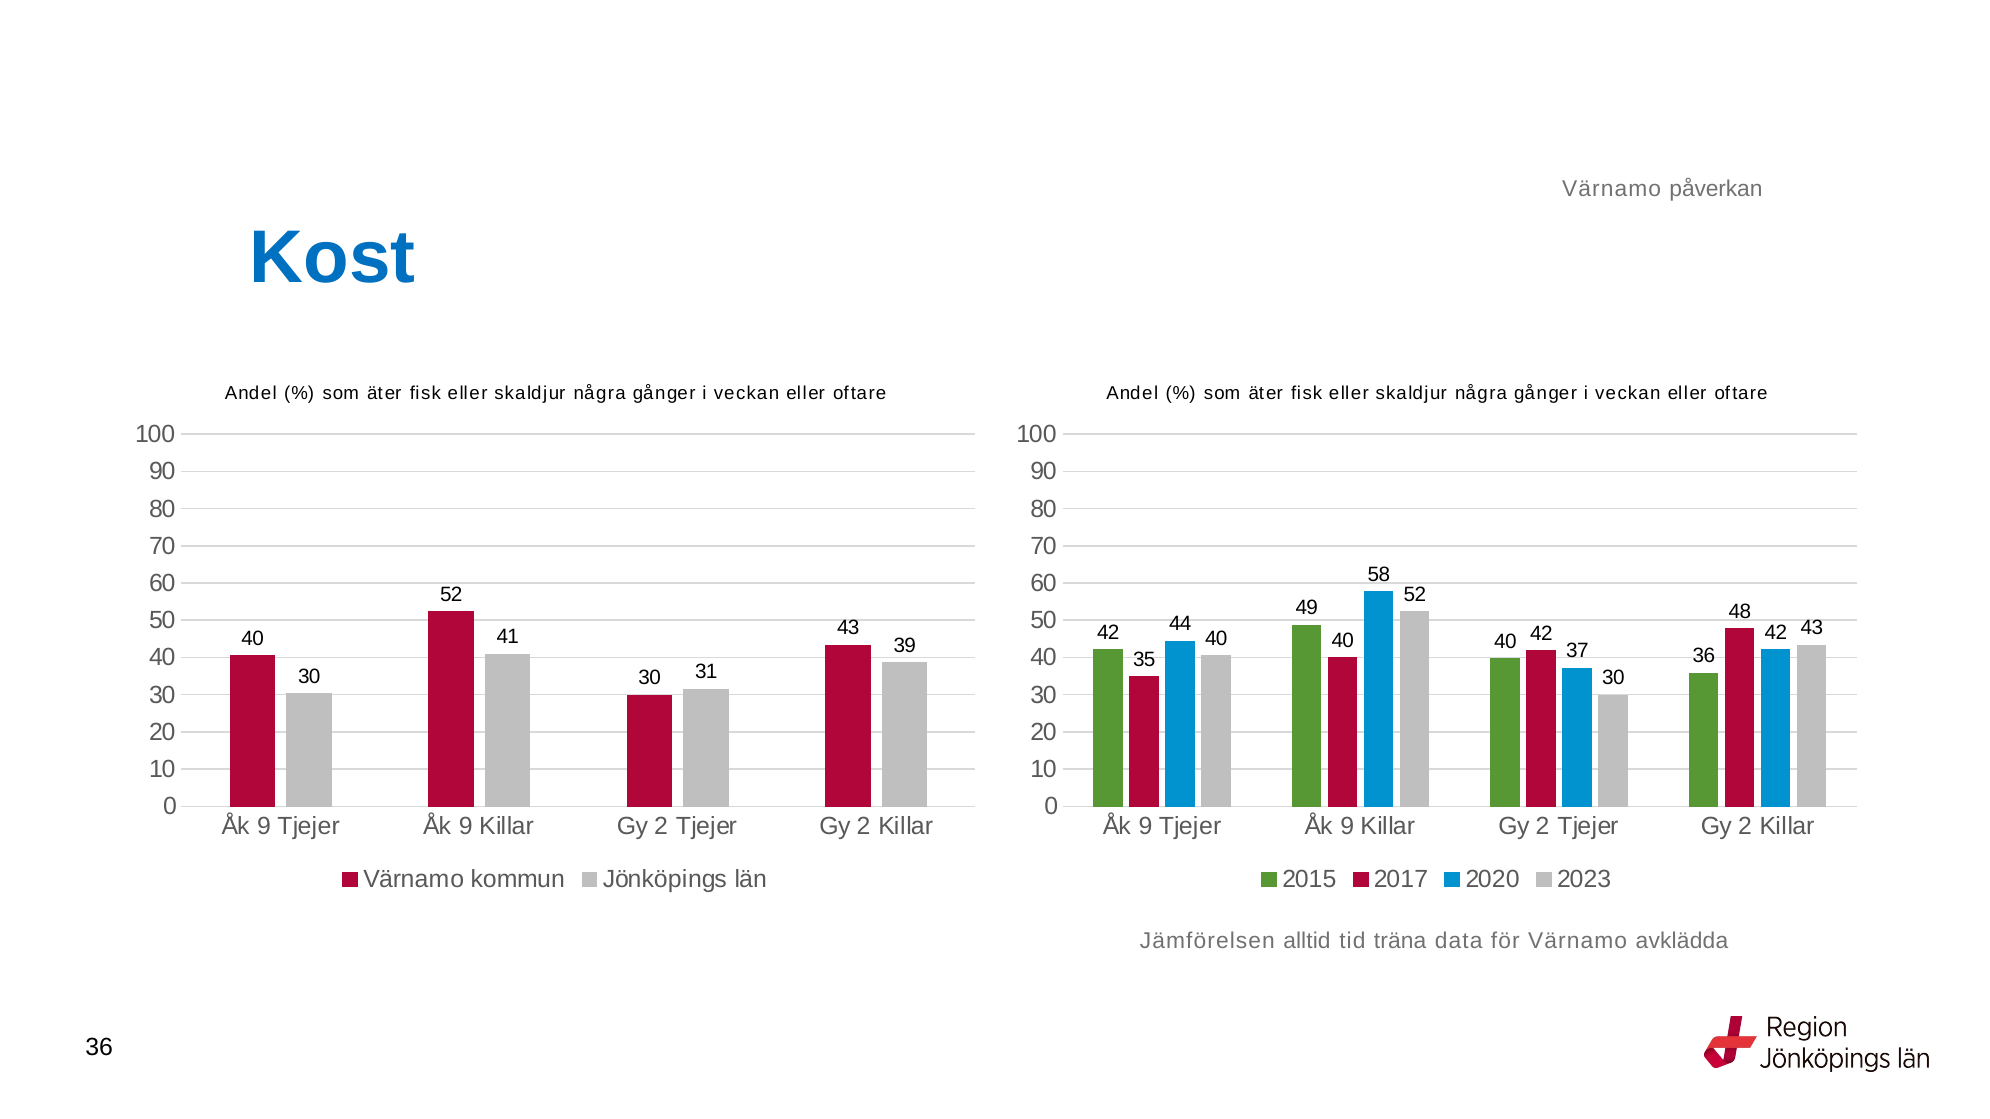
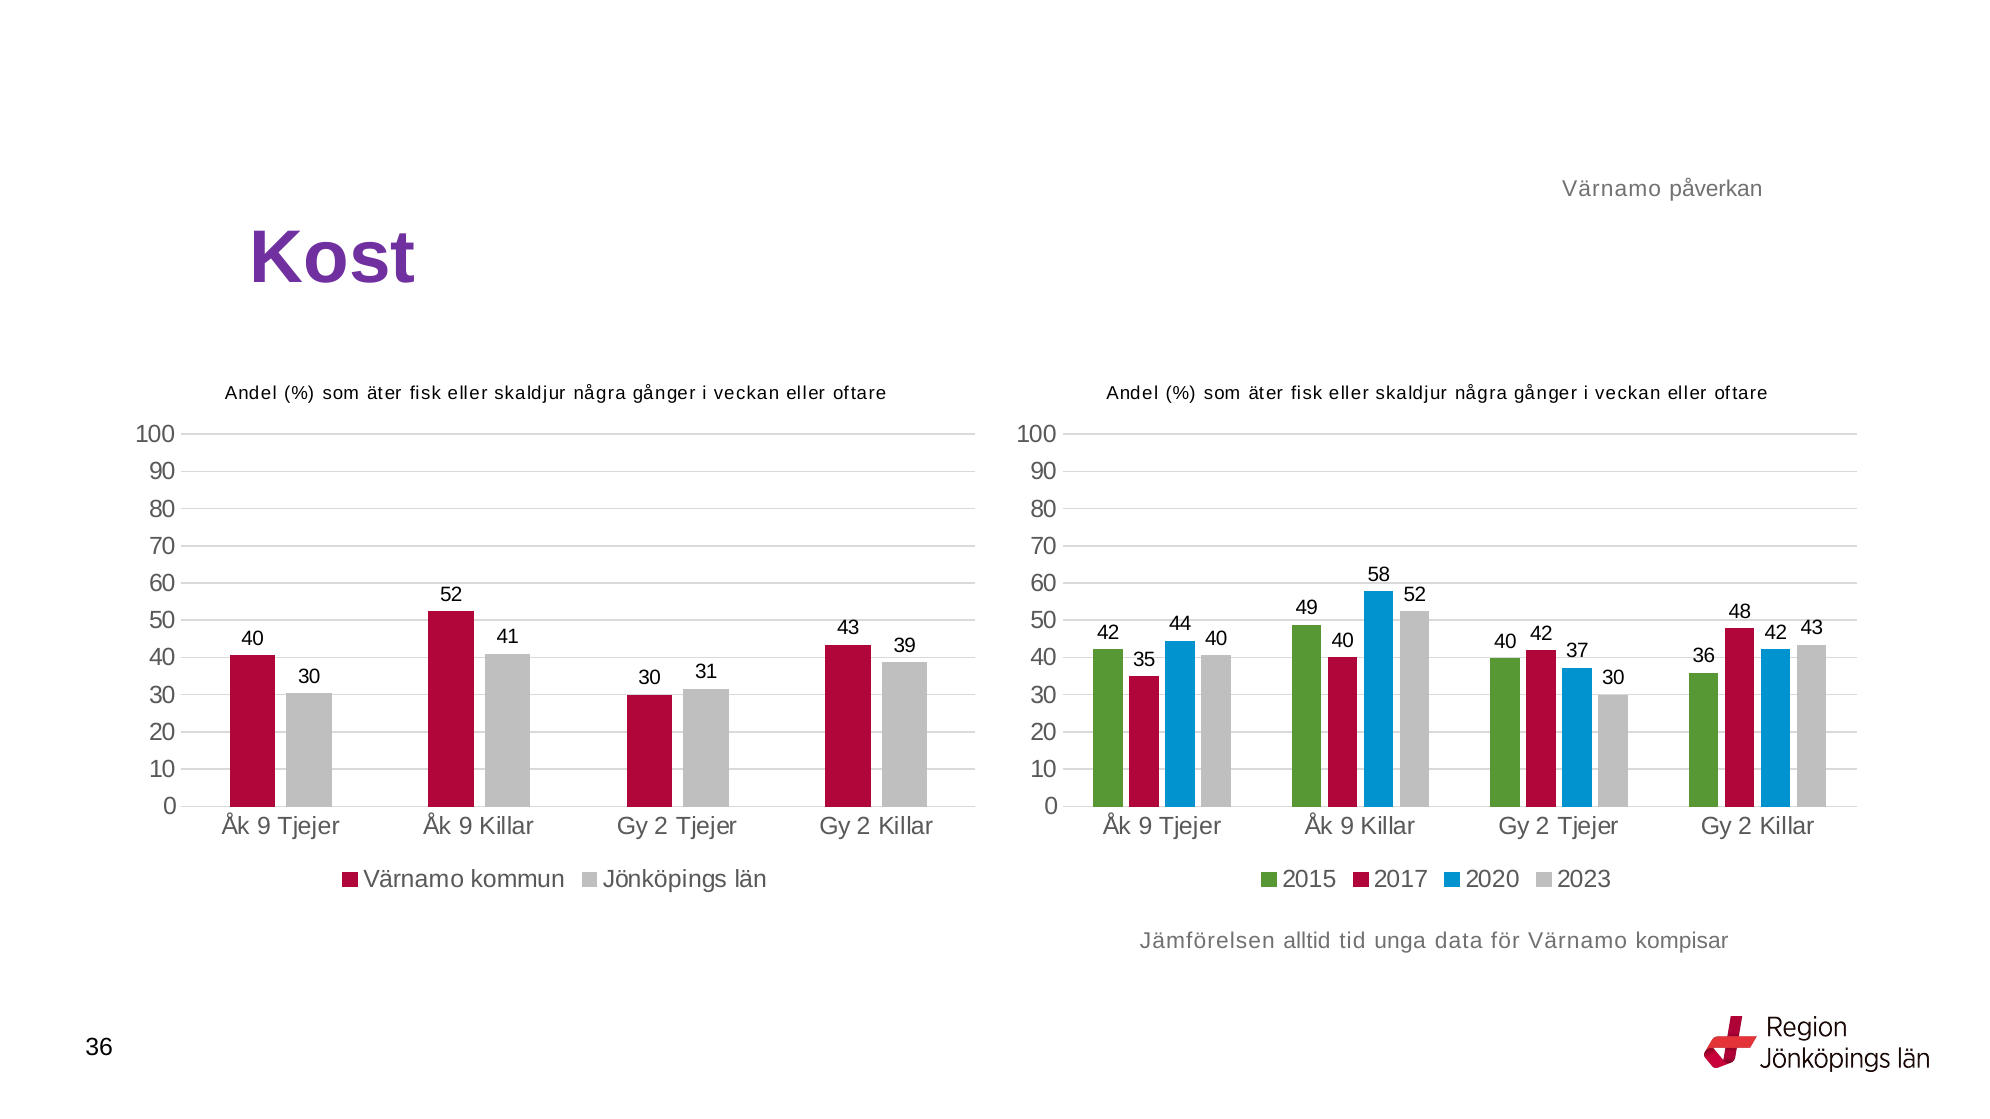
Kost colour: blue -> purple (333, 258)
träna: träna -> unga (1400, 941)
avklädda: avklädda -> kompisar (1682, 941)
